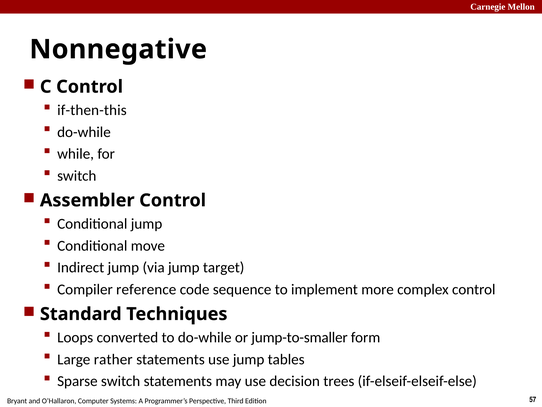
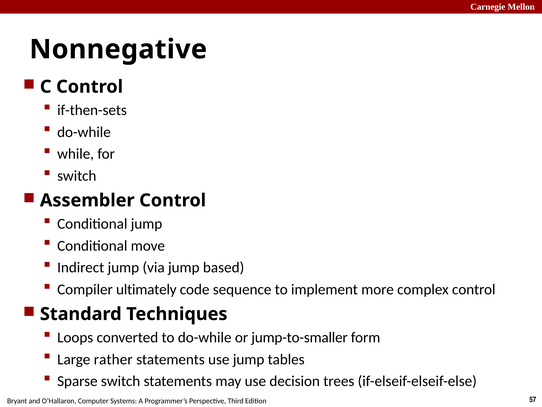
if-then-this: if-then-this -> if-then-sets (92, 110)
target: target -> based (224, 267)
reference: reference -> ultimately (146, 289)
